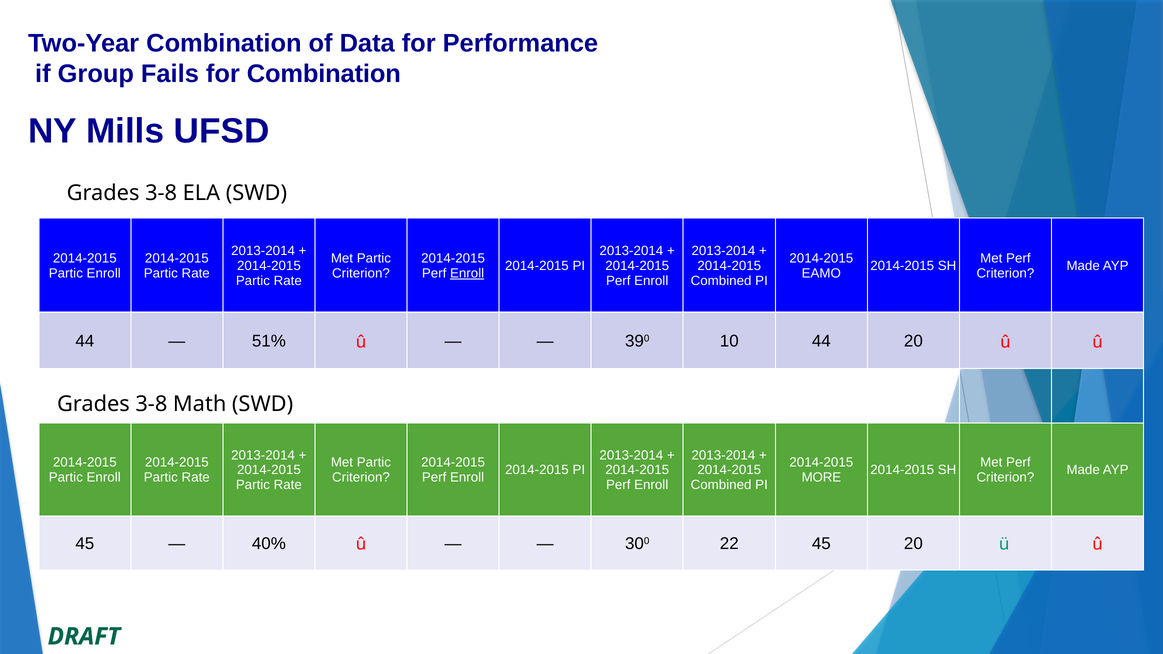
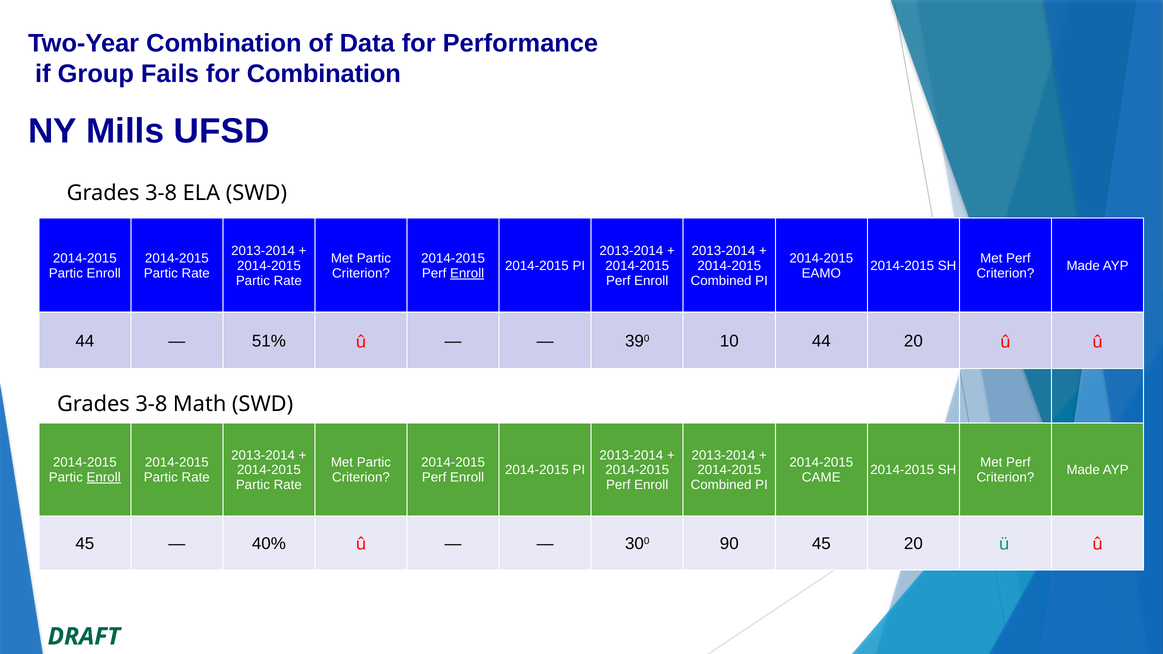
Enroll underline: none -> present (104, 478)
MORE: MORE -> CAME (821, 478)
22: 22 -> 90 (729, 544)
